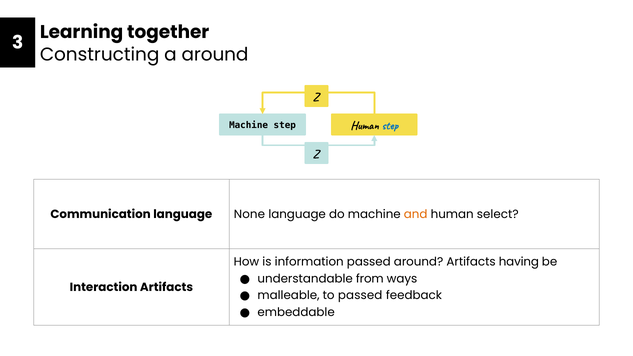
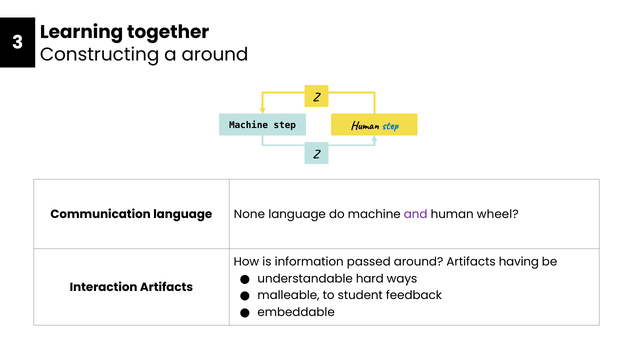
and colour: orange -> purple (416, 214)
select: select -> wheel (498, 214)
from: from -> hard (370, 279)
to passed: passed -> student (360, 296)
